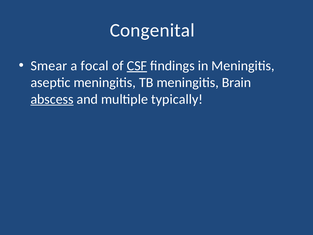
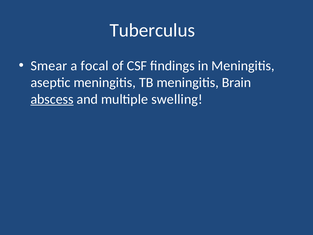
Congenital: Congenital -> Tuberculus (152, 30)
CSF underline: present -> none (137, 66)
typically: typically -> swelling (177, 99)
